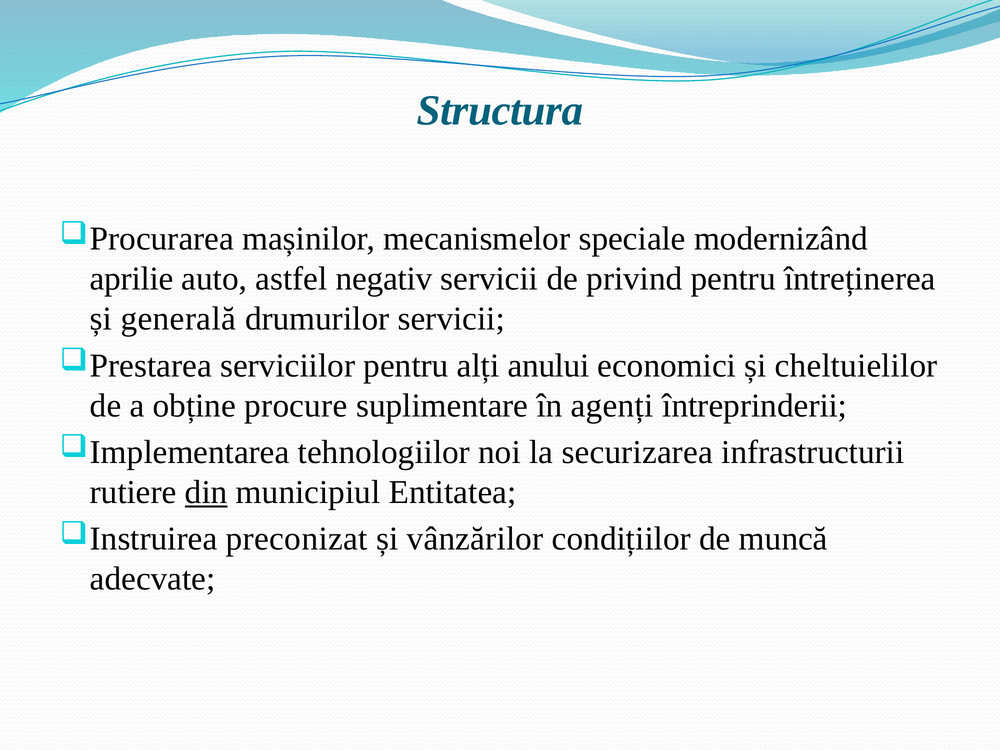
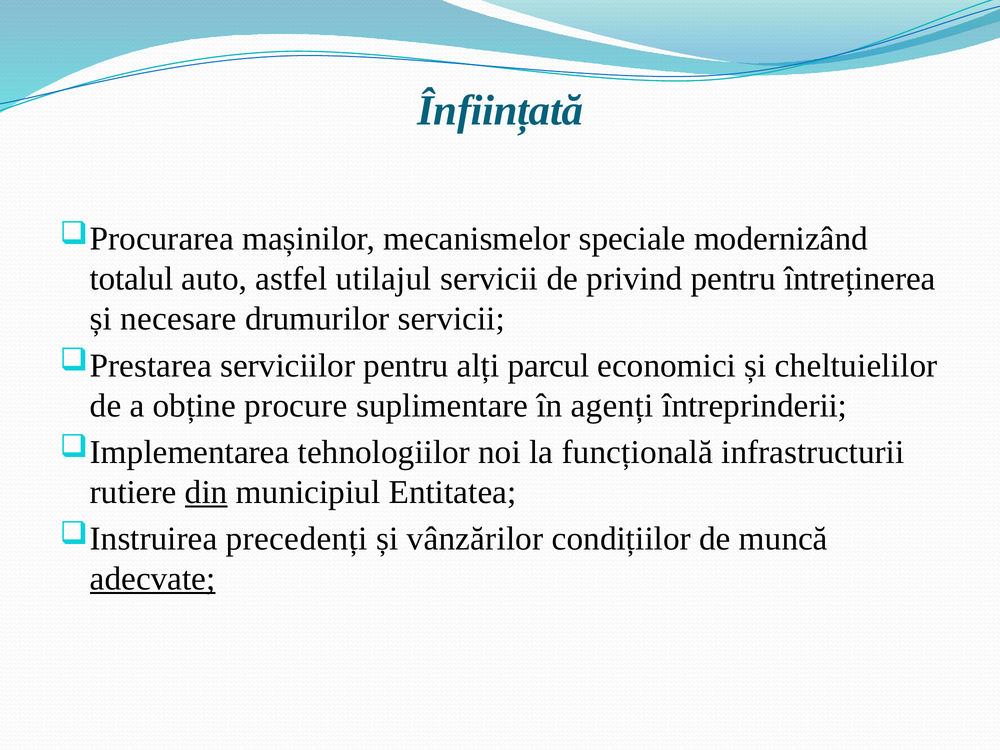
Structura: Structura -> Înființată (500, 111)
aprilie: aprilie -> totalul (132, 279)
negativ: negativ -> utilajul (384, 279)
generală: generală -> necesare (178, 319)
anului: anului -> parcul (549, 366)
securizarea: securizarea -> funcțională (637, 452)
preconizat: preconizat -> precedenți (297, 539)
adecvate underline: none -> present (153, 579)
